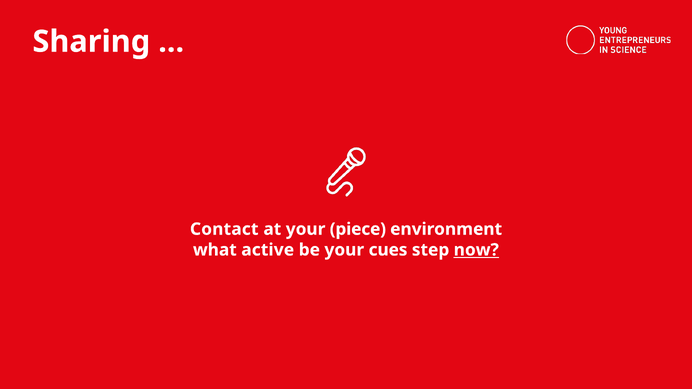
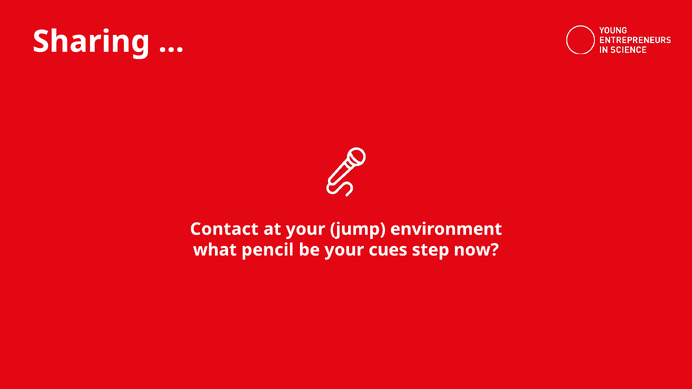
piece: piece -> jump (358, 229)
active: active -> pencil (268, 250)
now underline: present -> none (476, 250)
